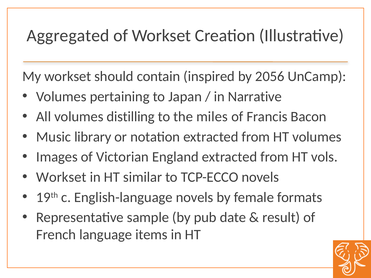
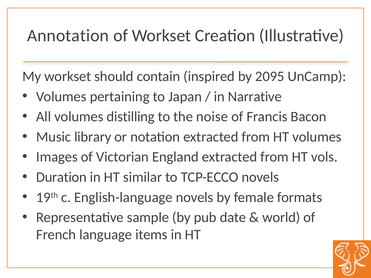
Aggregated: Aggregated -> Annotation (68, 36)
2056: 2056 -> 2095 (270, 76)
miles: miles -> noise (212, 117)
Workset: Workset -> Duration (61, 177)
result: result -> world (281, 218)
